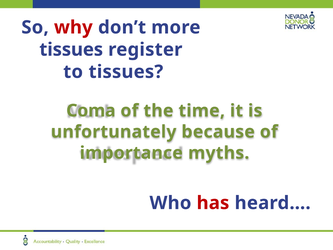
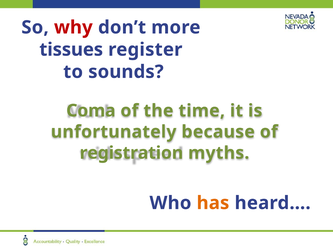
to tissues: tissues -> sounds (126, 72)
importance: importance -> registration (131, 153)
has colour: red -> orange (213, 203)
